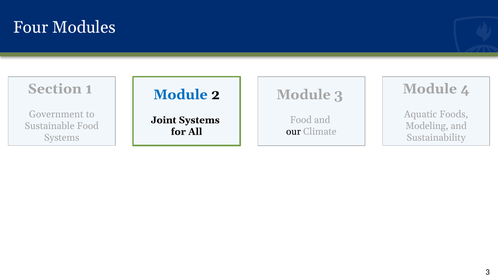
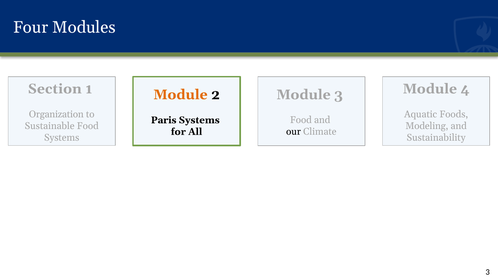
Module colour: blue -> orange (180, 95)
Government: Government -> Organization (56, 114)
Joint: Joint -> Paris (164, 120)
